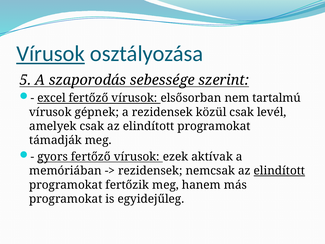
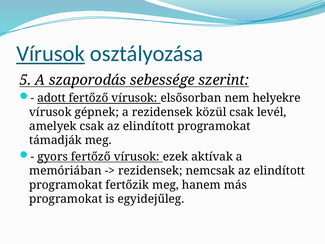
excel: excel -> adott (52, 98)
tartalmú: tartalmú -> helyekre (277, 98)
elindított underline: present -> none (279, 171)
